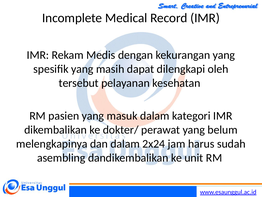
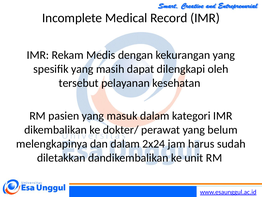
asembling: asembling -> diletakkan (61, 157)
